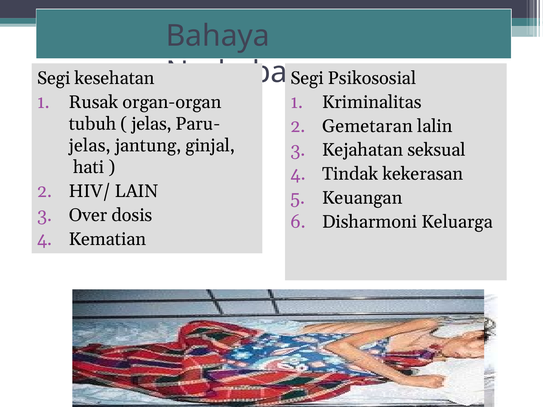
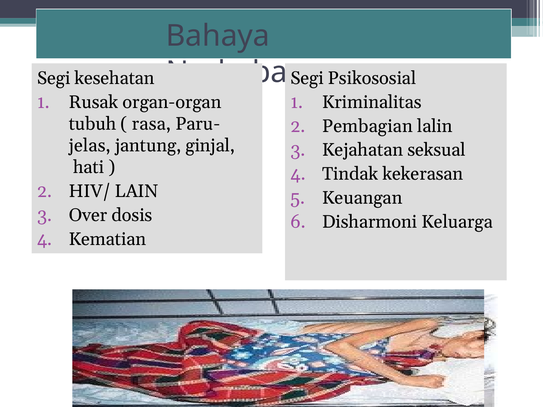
jelas: jelas -> rasa (151, 124)
Gemetaran: Gemetaran -> Pembagian (367, 126)
